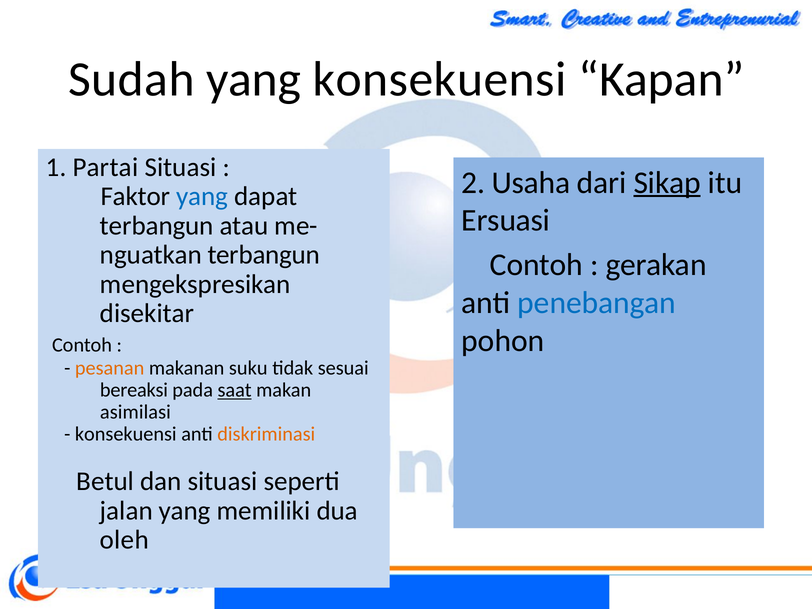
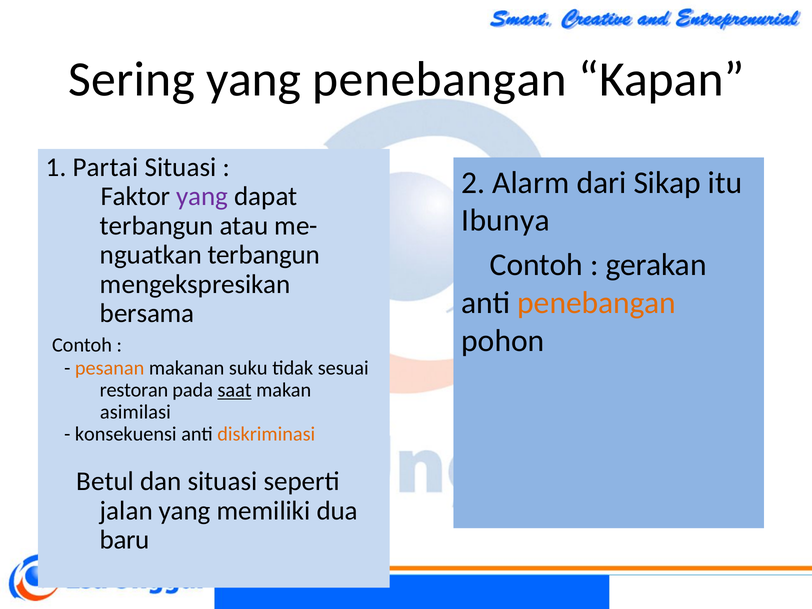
Sudah: Sudah -> Sering (132, 80)
yang konsekuensi: konsekuensi -> penebangan (440, 80)
Usaha: Usaha -> Alarm (531, 183)
Sikap underline: present -> none (667, 183)
yang colour: blue -> purple (202, 197)
Ersuasi: Ersuasi -> Ibunya (506, 221)
penebangan colour: blue -> orange (597, 303)
disekitar: disekitar -> bersama (147, 313)
bereaksi: bereaksi -> restoran (134, 390)
oleh: oleh -> baru (125, 540)
